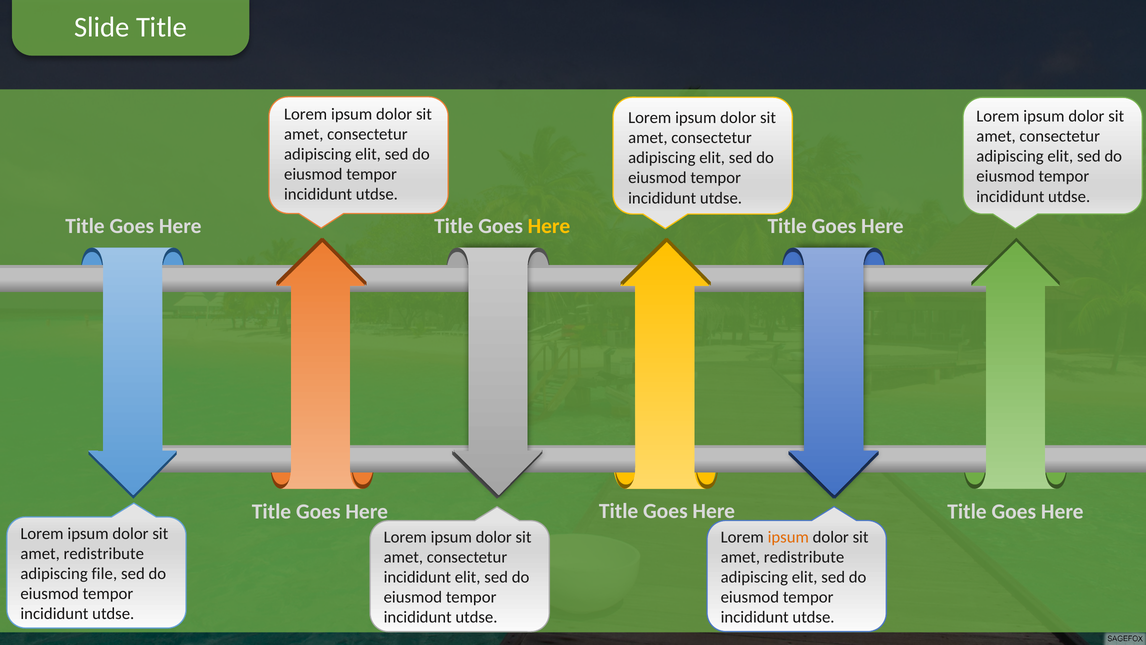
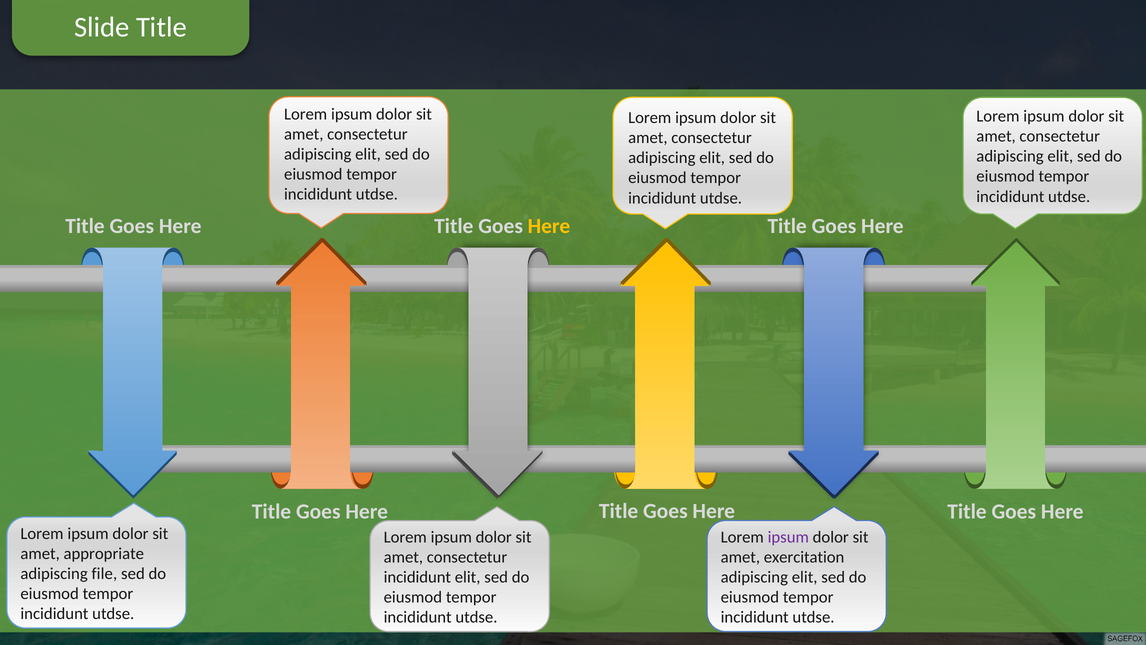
ipsum colour: orange -> purple (788, 537)
redistribute: redistribute -> appropriate (104, 553)
redistribute: redistribute -> exercitation (804, 557)
